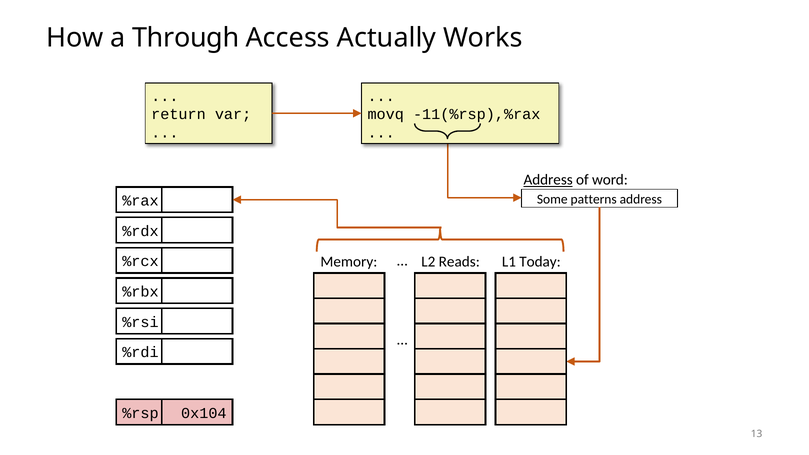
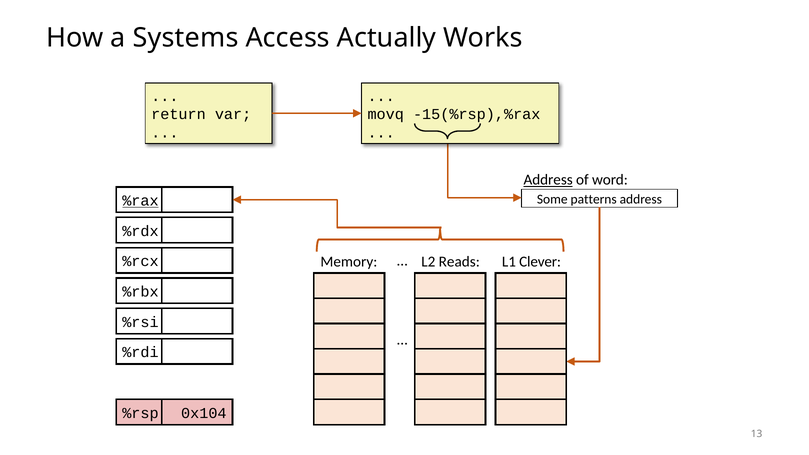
Through: Through -> Systems (185, 38)
-11(%rsp),%rax: -11(%rsp),%rax -> -15(%rsp),%rax (477, 114)
%rax underline: none -> present (140, 201)
Today: Today -> Clever (540, 262)
